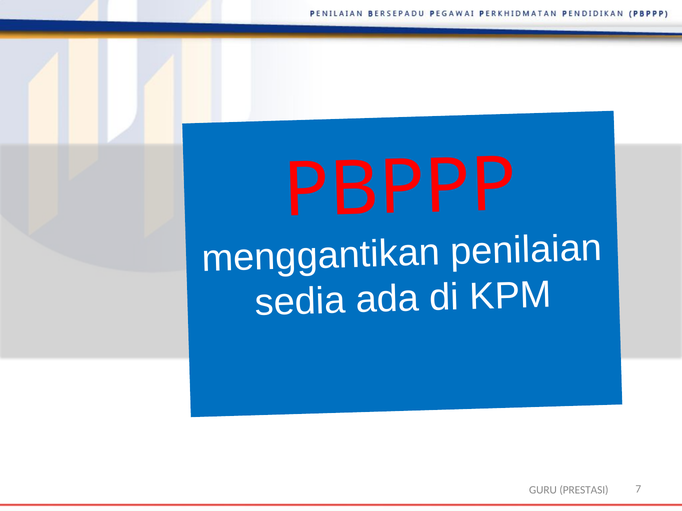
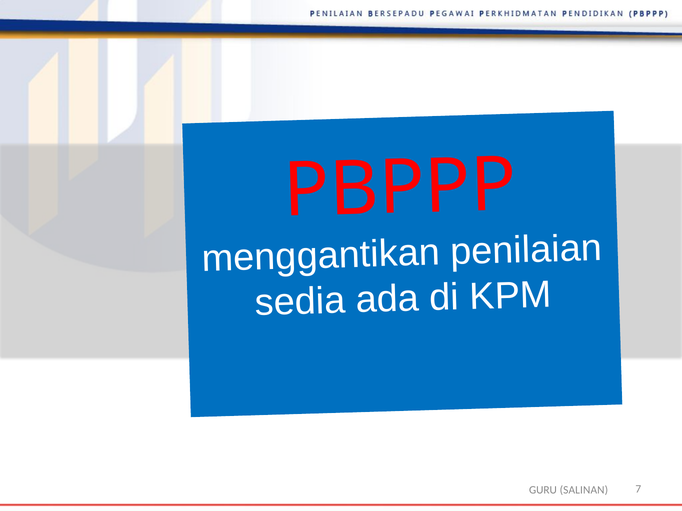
PRESTASI: PRESTASI -> SALINAN (584, 490)
